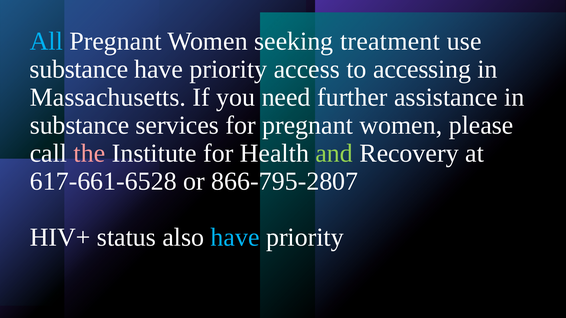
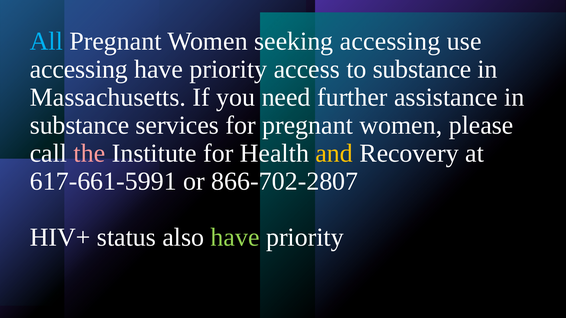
seeking treatment: treatment -> accessing (390, 41)
substance: substance -> accessing (79, 69)
to accessing: accessing -> substance (422, 69)
and colour: light green -> yellow (334, 154)
617-661-6528: 617-661-6528 -> 617-661-5991 (103, 182)
866-795-2807: 866-795-2807 -> 866-702-2807 (285, 182)
have colour: light blue -> light green (235, 238)
